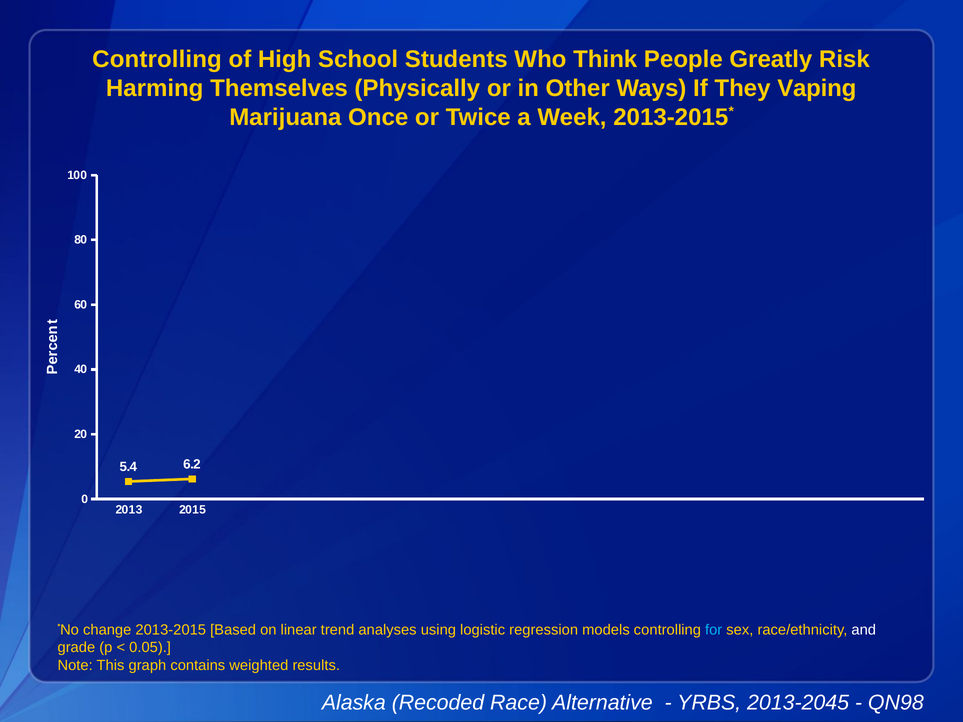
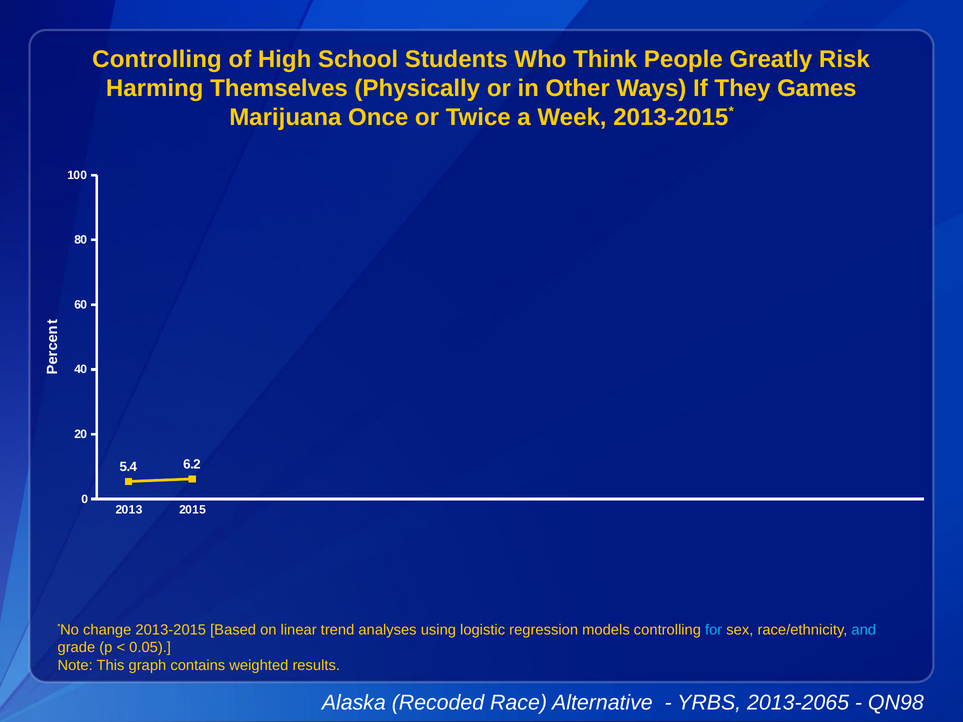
Vaping: Vaping -> Games (817, 88)
and colour: white -> light blue (864, 630)
2013-2045: 2013-2045 -> 2013-2065 (798, 703)
